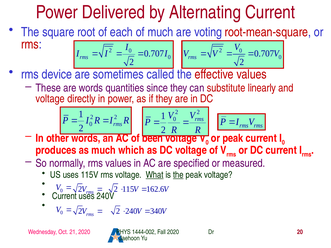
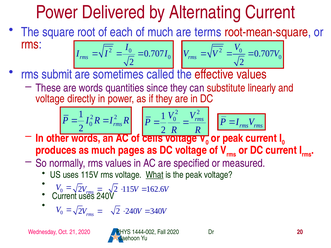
voting: voting -> terms (208, 32)
device: device -> submit (57, 74)
been: been -> cells (153, 138)
which: which -> pages (131, 150)
the underline: present -> none (178, 175)
